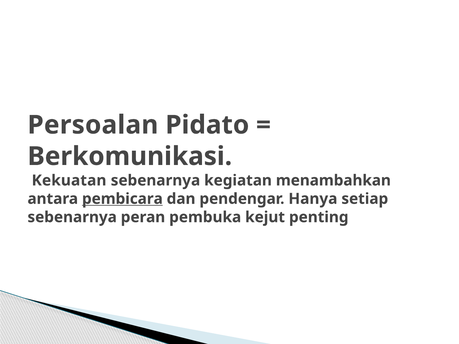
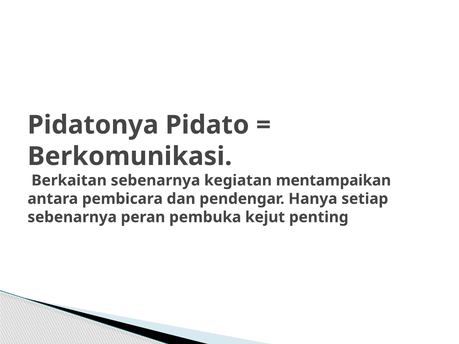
Persoalan: Persoalan -> Pidatonya (93, 125)
Kekuatan: Kekuatan -> Berkaitan (69, 181)
menambahkan: menambahkan -> mentampaikan (333, 181)
pembicara underline: present -> none (122, 199)
